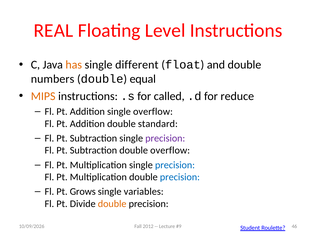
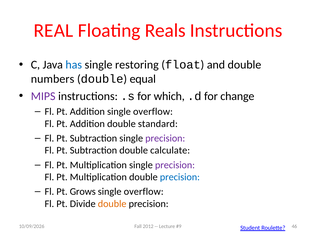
Level: Level -> Reals (165, 31)
has colour: orange -> blue (74, 65)
different: different -> restoring (137, 65)
MIPS colour: orange -> purple (43, 96)
called: called -> which (169, 96)
reduce: reduce -> change (237, 96)
double overflow: overflow -> calculate (170, 150)
precision colour: blue -> purple (175, 165)
variables: variables -> overflow (144, 192)
